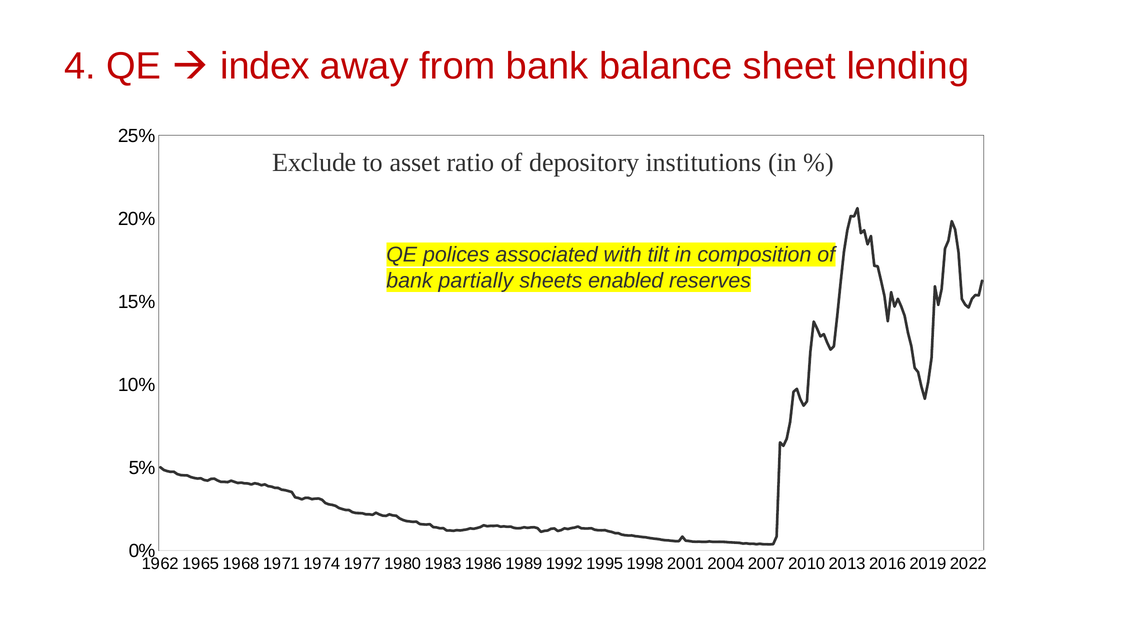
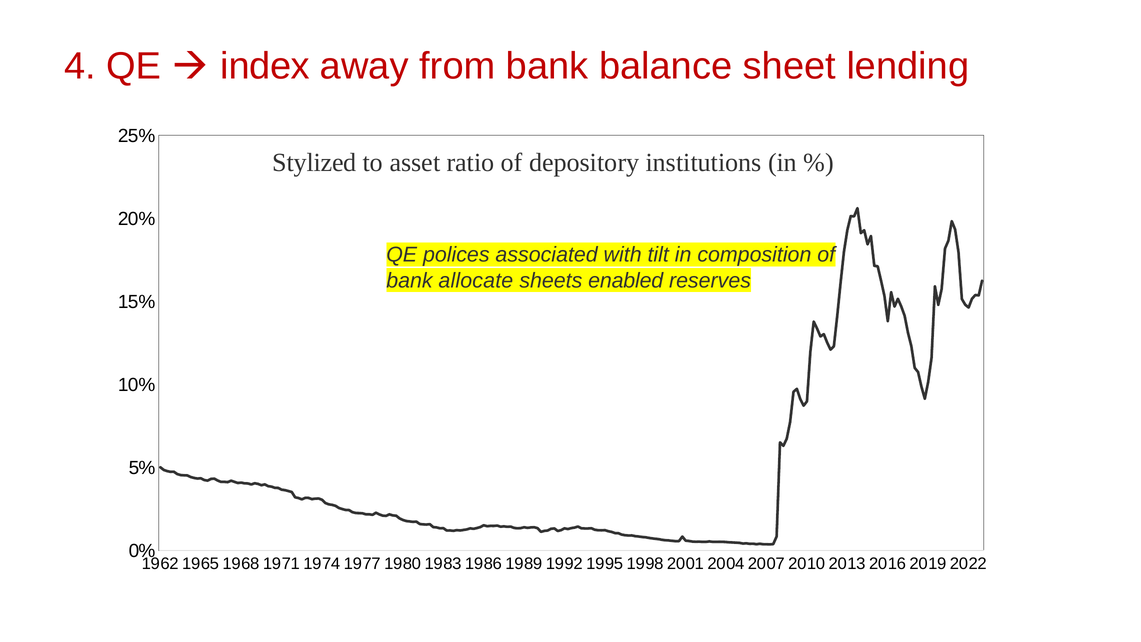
Exclude: Exclude -> Stylized (314, 163)
partially: partially -> allocate (476, 280)
